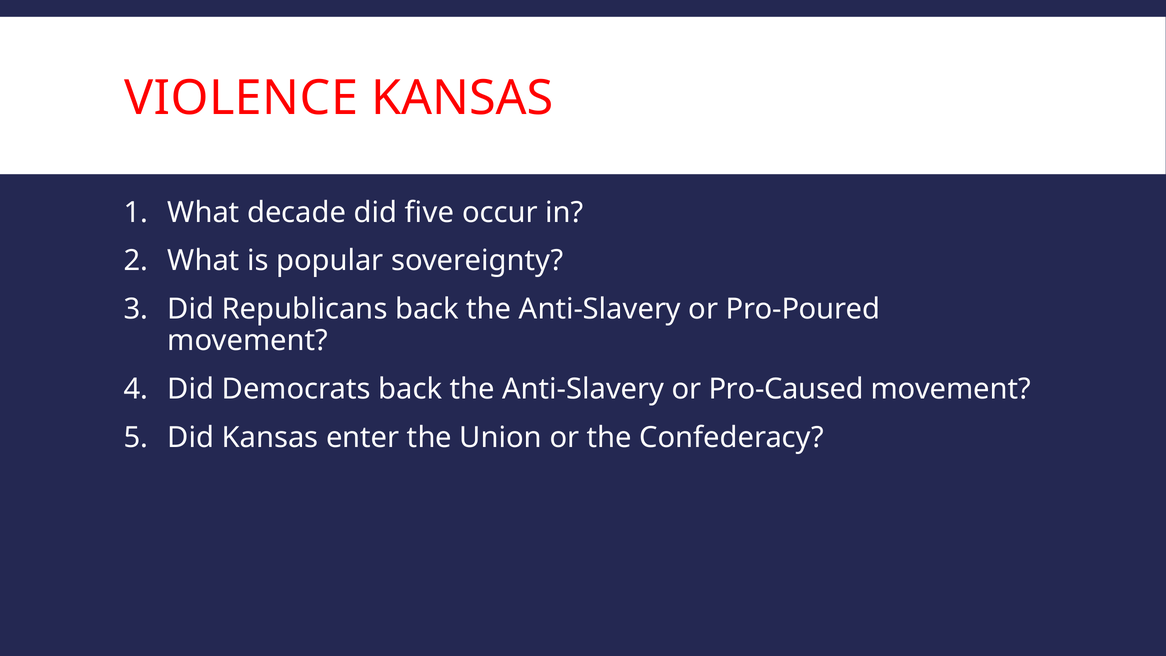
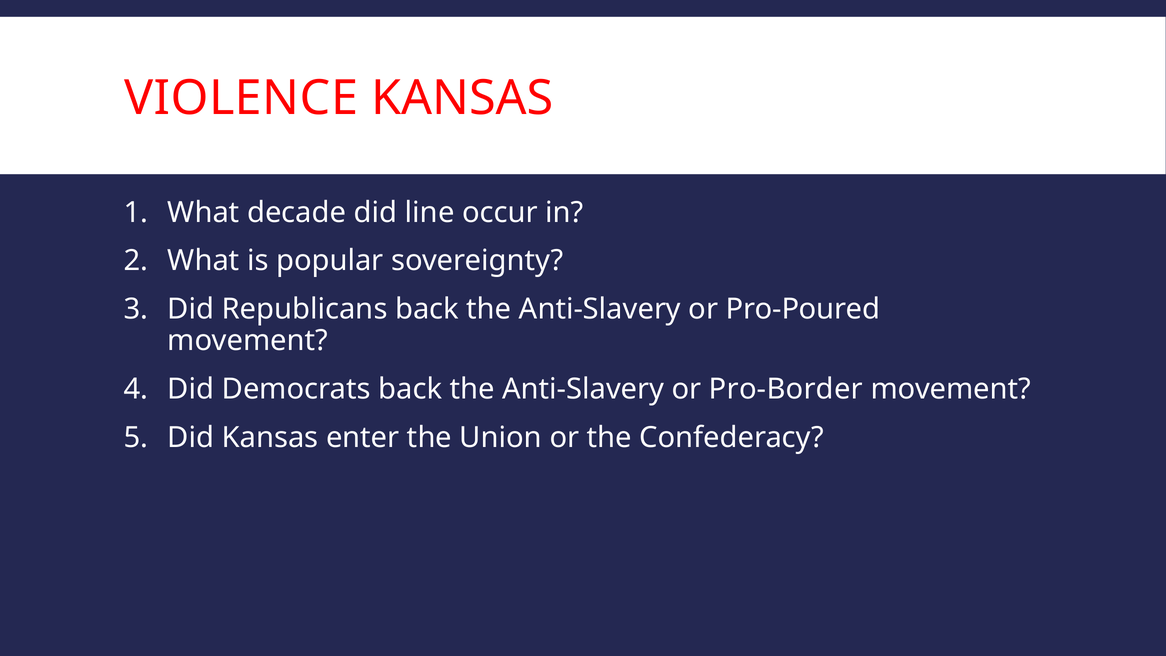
five: five -> line (430, 212)
Pro-Caused: Pro-Caused -> Pro-Border (786, 389)
